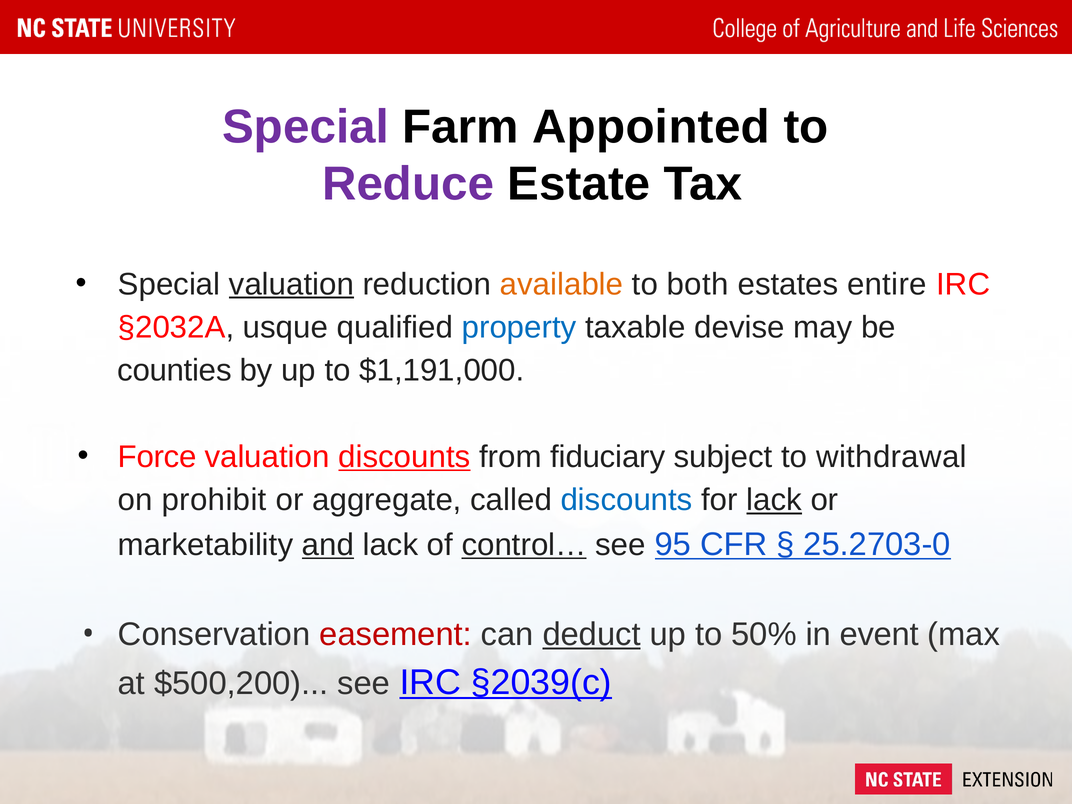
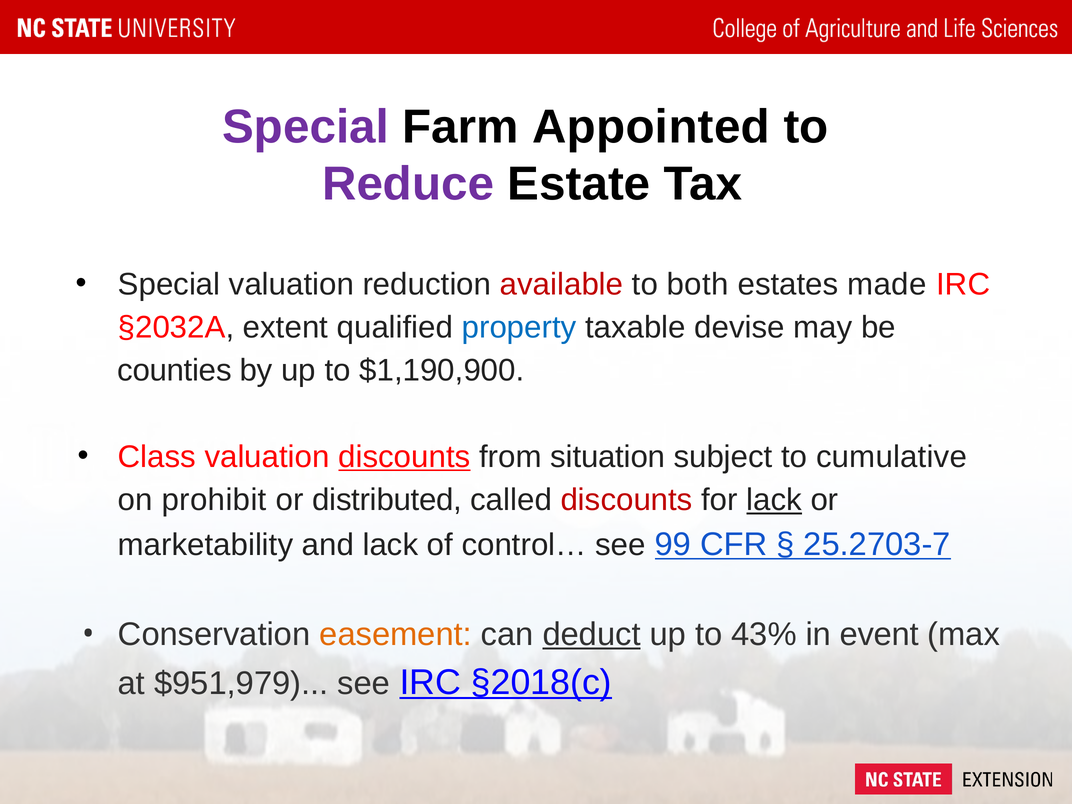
valuation underline: present -> none (291, 284)
available colour: orange -> red (562, 284)
entire: entire -> made (887, 284)
usque: usque -> extent (286, 327)
$1,191,000: $1,191,000 -> $1,190,900 (442, 370)
Force: Force -> Class (157, 457)
fiduciary: fiduciary -> situation (608, 457)
withdrawal: withdrawal -> cumulative (892, 457)
aggregate: aggregate -> distributed (387, 500)
discounts colour: blue -> red (627, 500)
and underline: present -> none (328, 545)
control… underline: present -> none (524, 545)
95: 95 -> 99 (673, 544)
25.2703-0: 25.2703-0 -> 25.2703-7 (877, 544)
easement colour: red -> orange (396, 635)
50%: 50% -> 43% (764, 635)
$500,200: $500,200 -> $951,979 (241, 683)
§2039(c: §2039(c -> §2018(c (541, 682)
